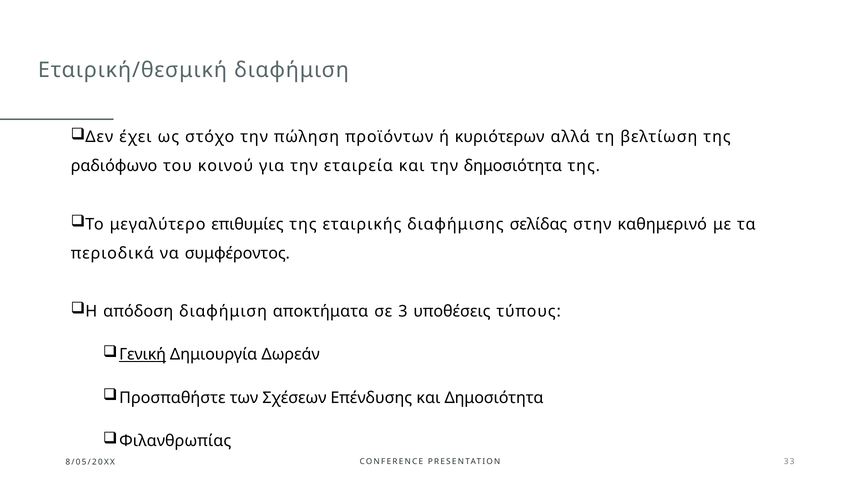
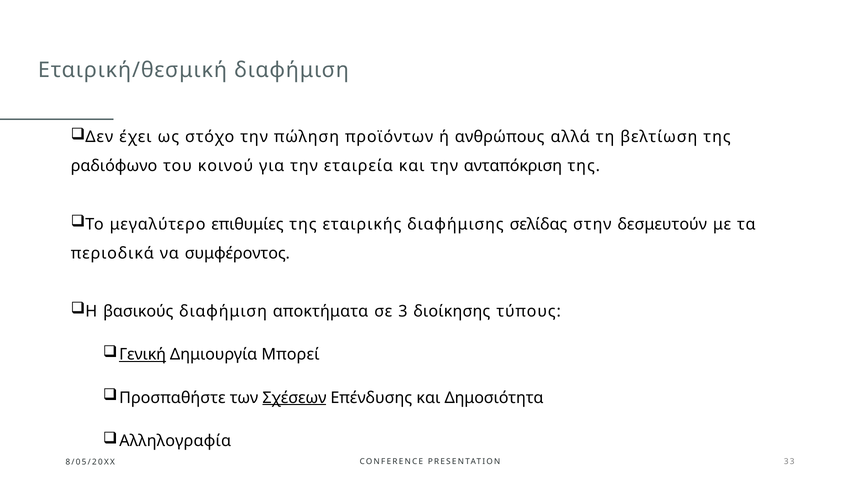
κυριότερων: κυριότερων -> ανθρώπους (500, 137)
την δημοσιότητα: δημοσιότητα -> ανταπόκριση (513, 166)
καθημερινό: καθημερινό -> δεσμευτούν (662, 224)
απόδοση: απόδοση -> βασικούς (138, 311)
υποθέσεις: υποθέσεις -> διοίκησης (452, 311)
Δωρεάν: Δωρεάν -> Μπορεί (291, 354)
Σχέσεων underline: none -> present (294, 397)
Φιλανθρωπίας: Φιλανθρωπίας -> Αλληλογραφία (175, 441)
